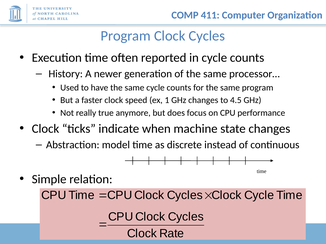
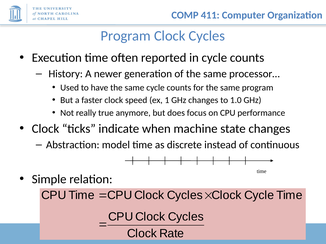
4.5: 4.5 -> 1.0 (236, 100)
